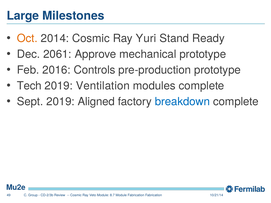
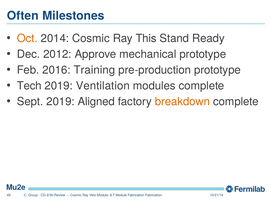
Large: Large -> Often (23, 16)
Yuri: Yuri -> This (146, 38)
2061: 2061 -> 2012 (57, 54)
Controls: Controls -> Training (94, 70)
breakdown colour: blue -> orange (182, 102)
